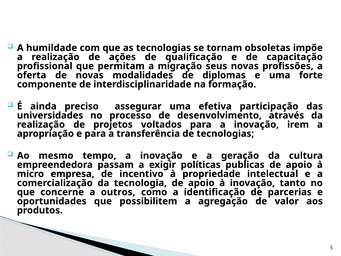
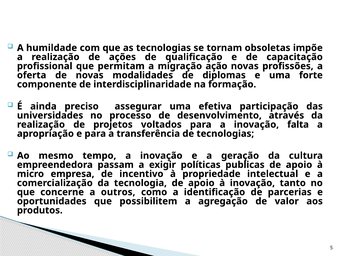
seus: seus -> ação (216, 66)
irem: irem -> falta (298, 124)
